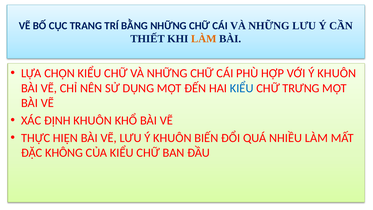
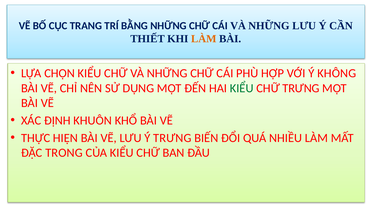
VỚI Ý KHUÔN: KHUÔN -> KHÔNG (337, 73)
KIỂU colour: blue -> green (242, 88)
LƯU Ý KHUÔN: KHUÔN -> TRƯNG (172, 138)
KHÔNG: KHÔNG -> TRONG (64, 153)
